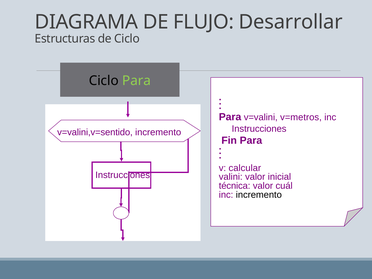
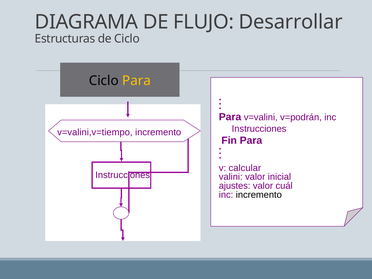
Para colour: light green -> yellow (137, 81)
v=metros: v=metros -> v=podrán (301, 117)
v=valini,v=sentido: v=valini,v=sentido -> v=valini,v=tiempo (95, 132)
técnica: técnica -> ajustes (235, 186)
